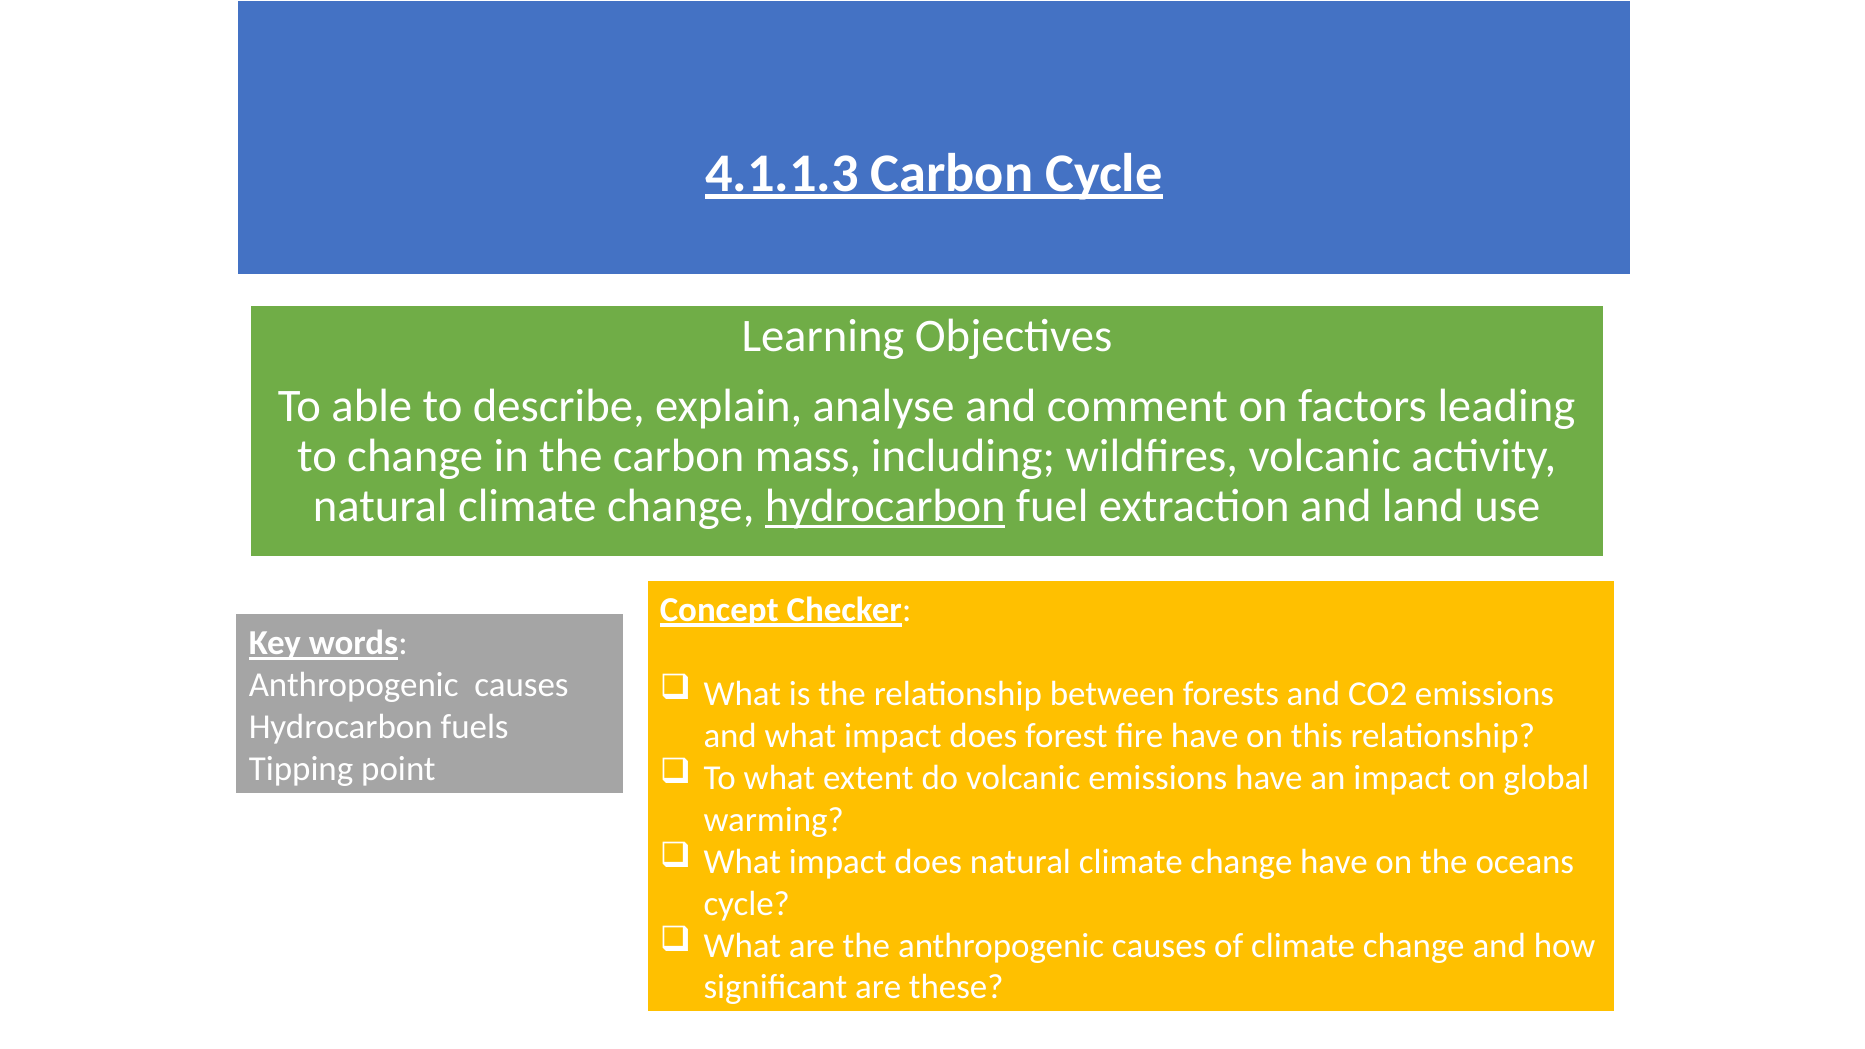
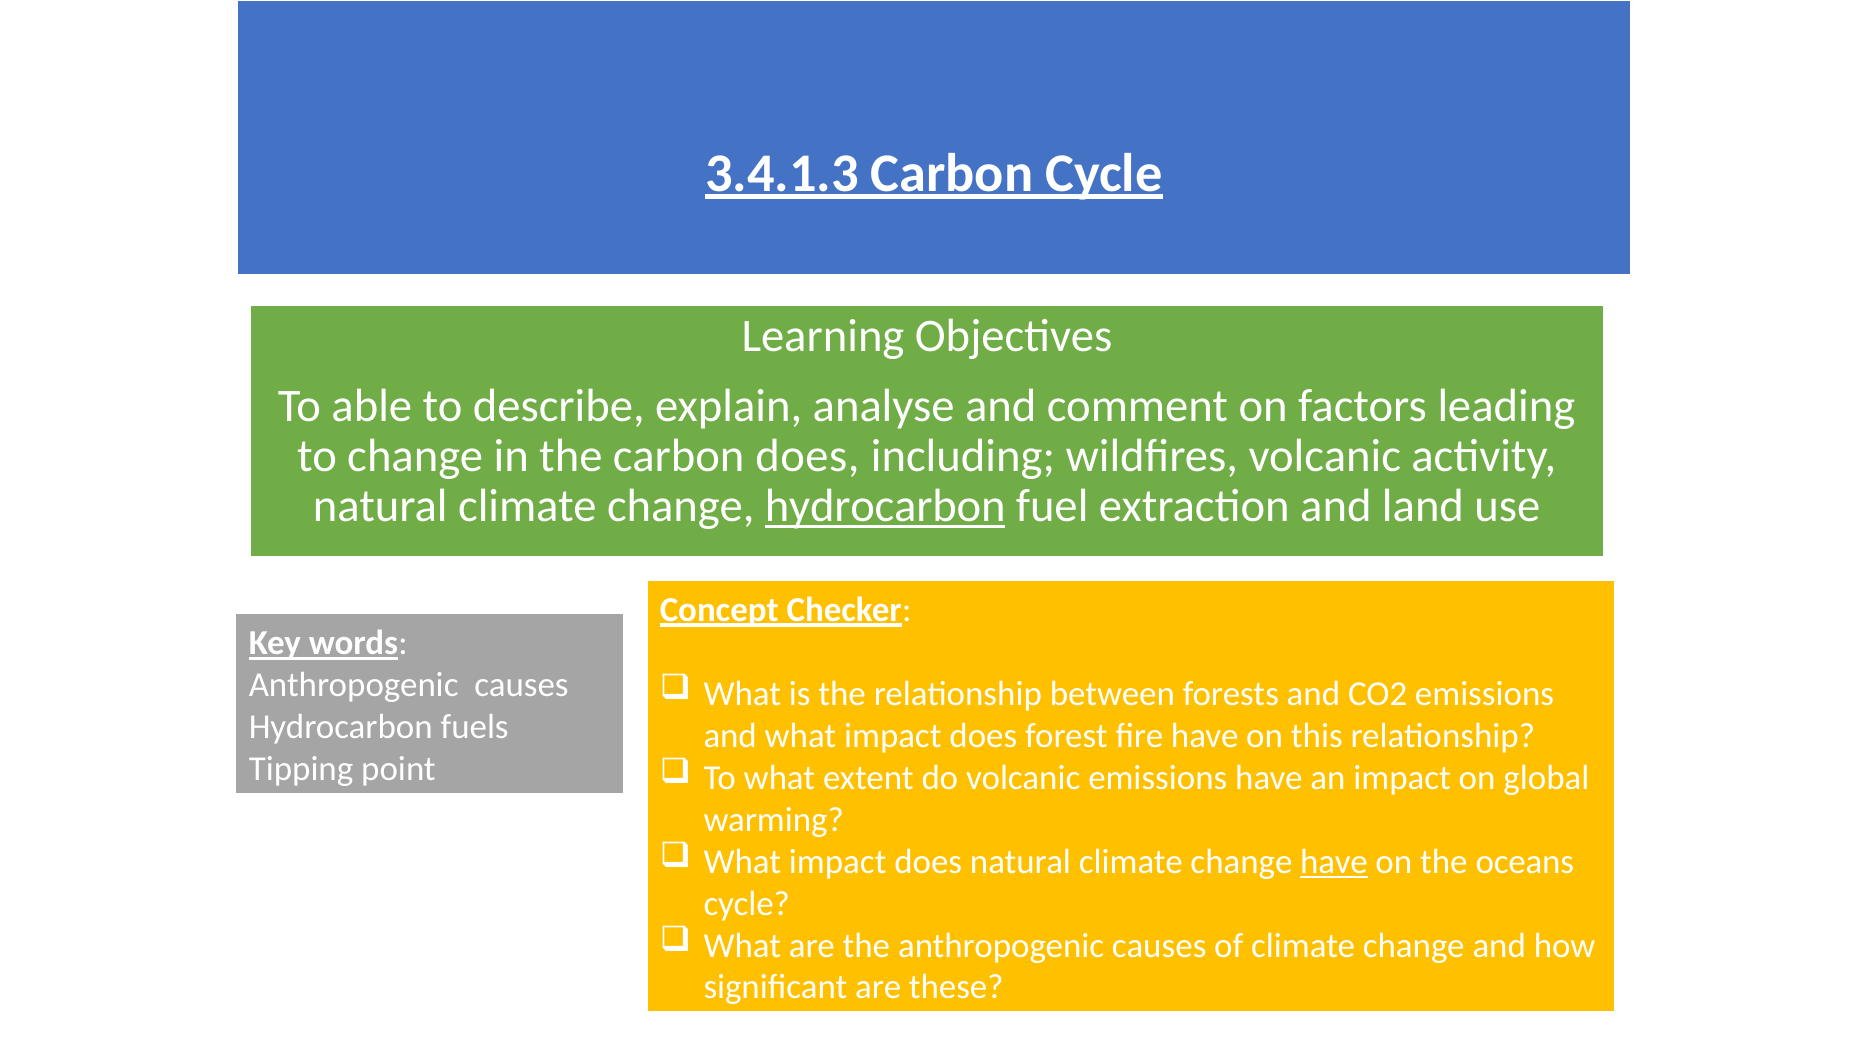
4.1.1.3: 4.1.1.3 -> 3.4.1.3 (782, 173)
carbon mass: mass -> does (807, 456)
have underline: none -> present (1334, 862)
